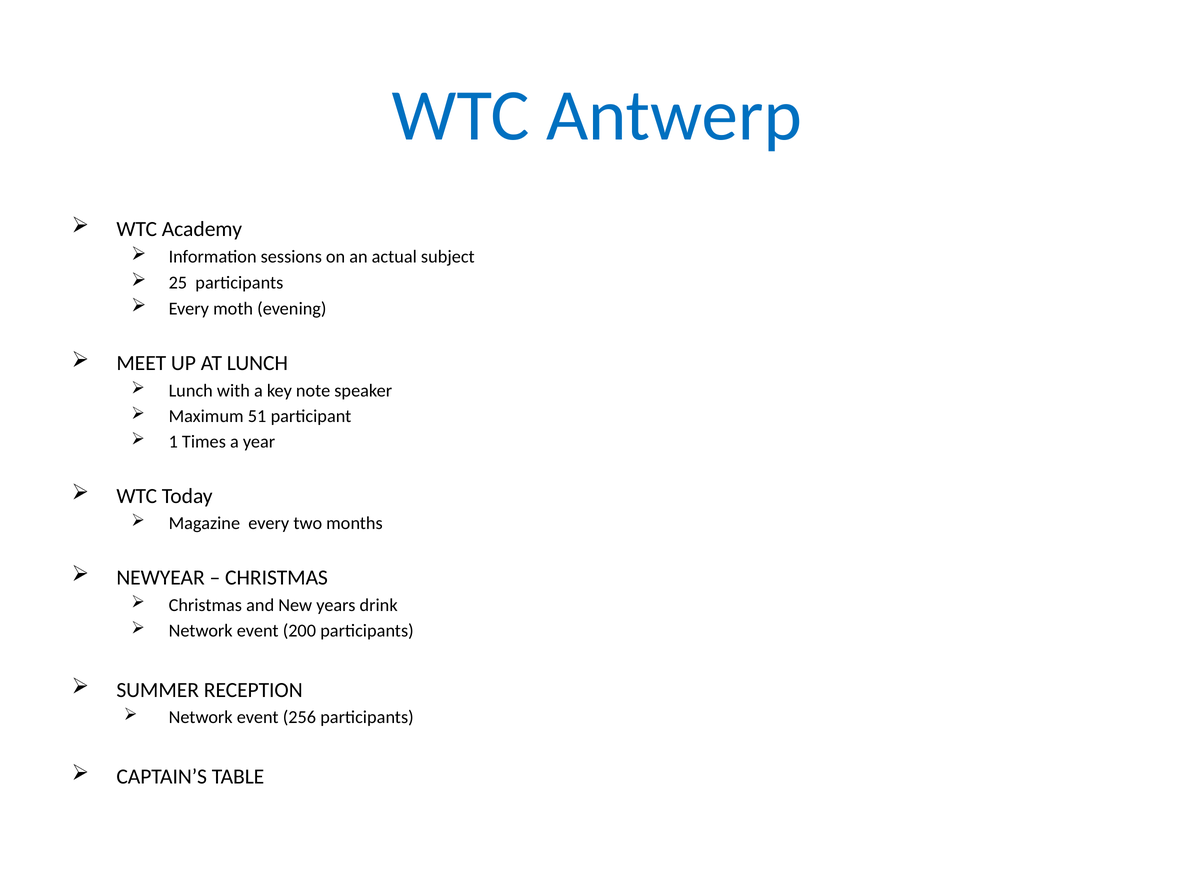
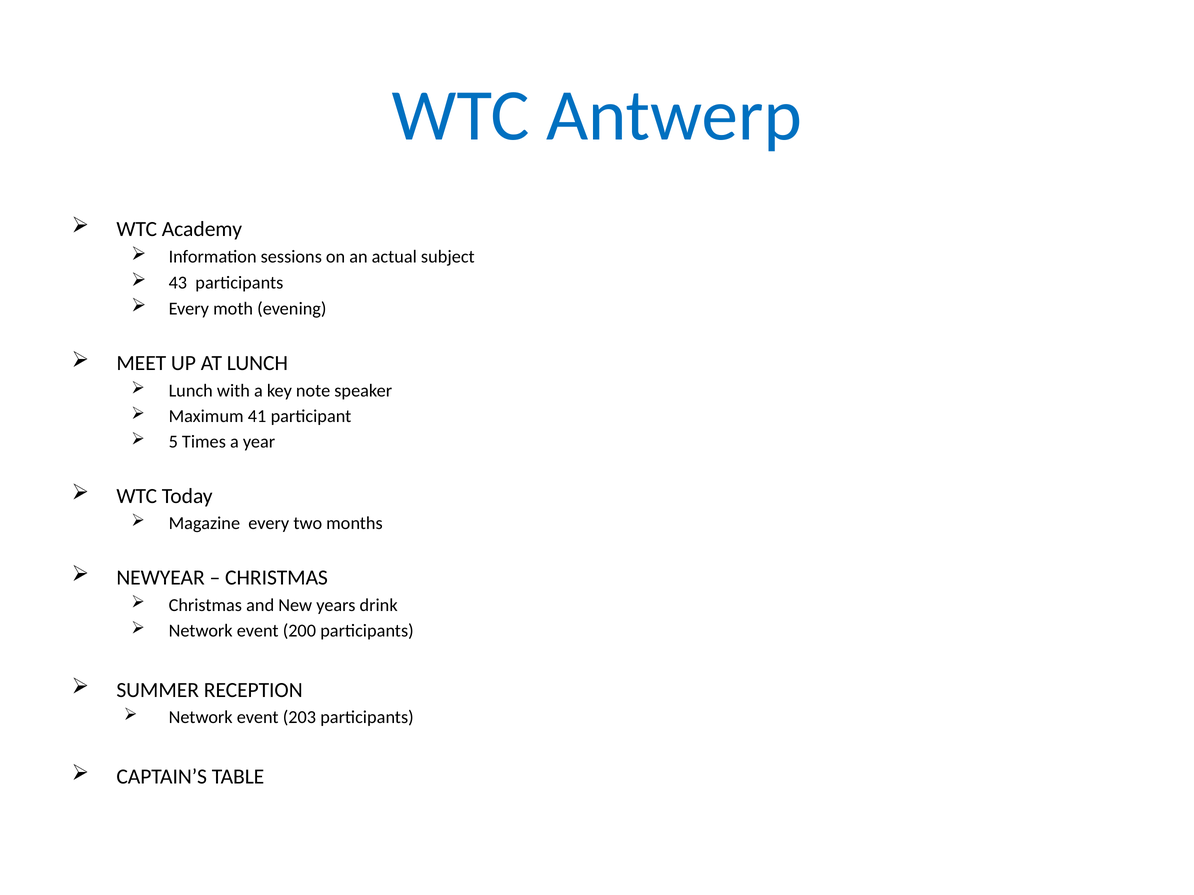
25: 25 -> 43 (178, 283)
51: 51 -> 41 (257, 416)
1: 1 -> 5 (173, 442)
256: 256 -> 203 (299, 718)
